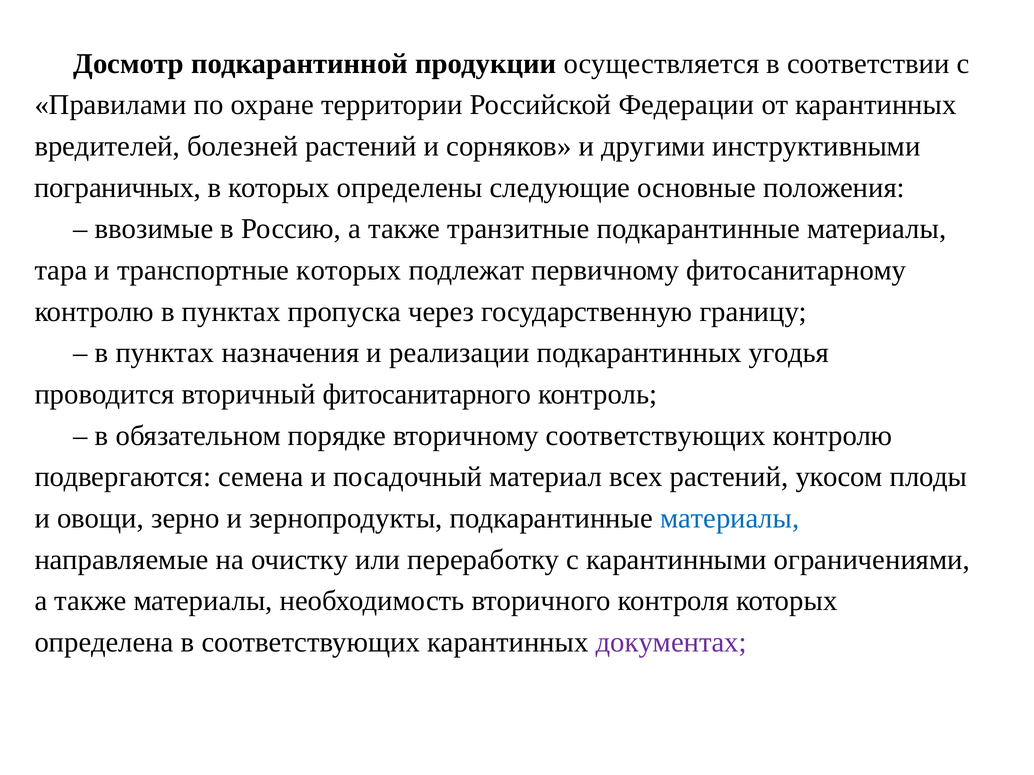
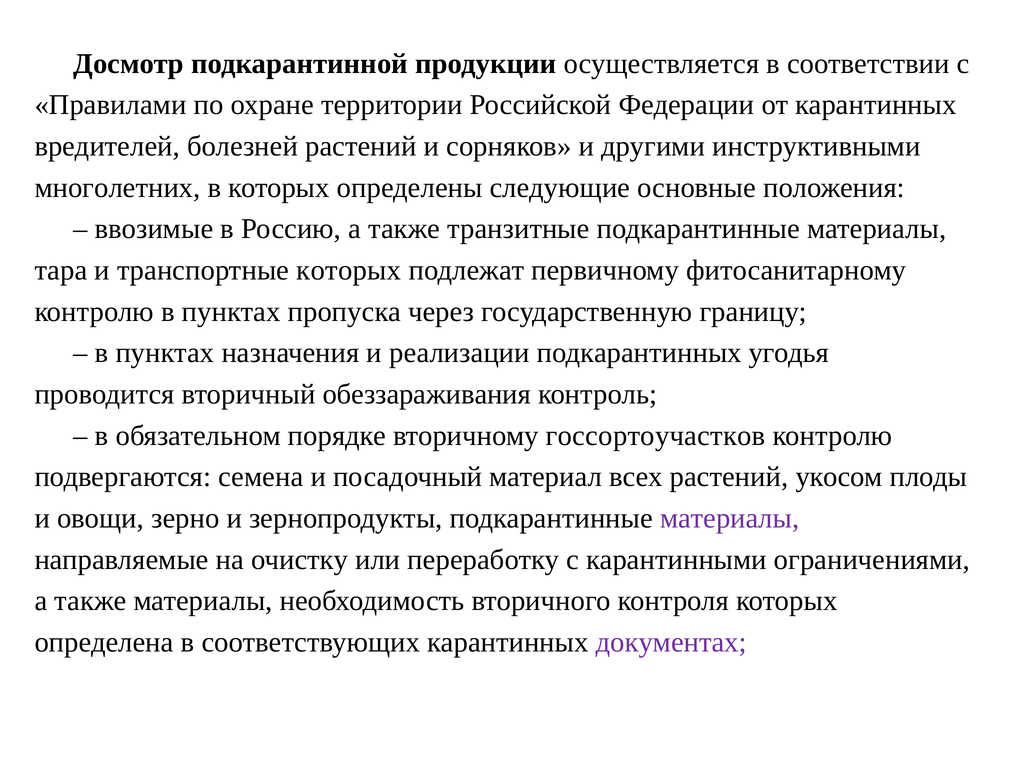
пограничных: пограничных -> многолетних (118, 188)
фитосанитарного: фитосанитарного -> обеззараживания (427, 395)
вторичному соответствующих: соответствующих -> госсортоучастков (656, 436)
материалы colour: blue -> purple (730, 519)
